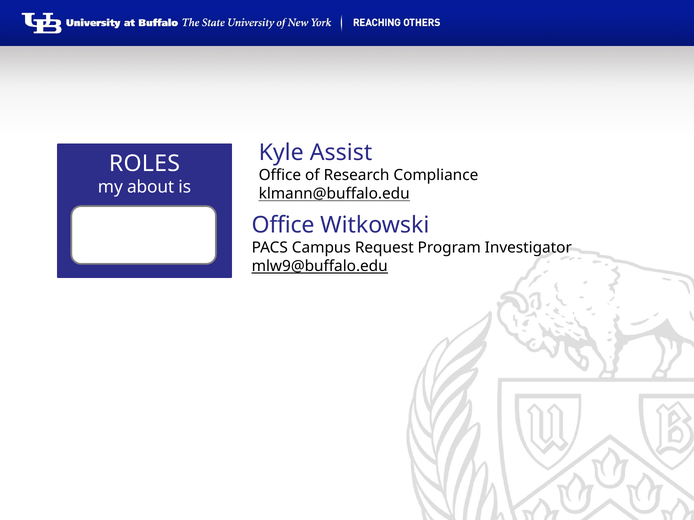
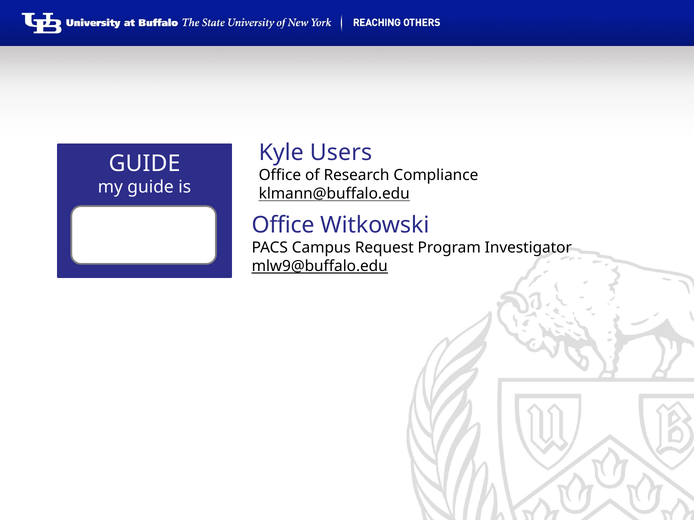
Assist: Assist -> Users (341, 153)
ROLES: ROLES -> GUIDE (145, 164)
my about: about -> guide (151, 187)
